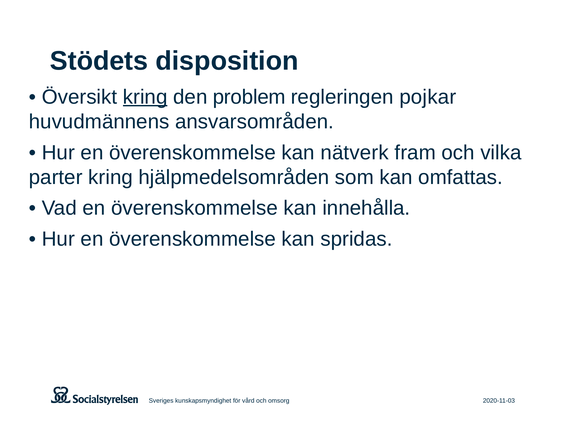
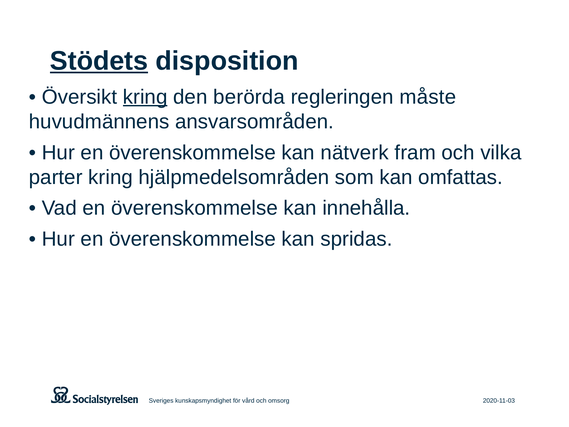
Stödets underline: none -> present (99, 61)
problem: problem -> berörda (249, 97)
pojkar: pojkar -> måste (428, 97)
